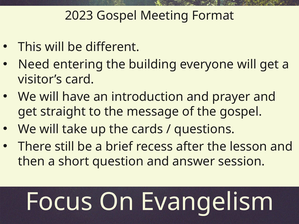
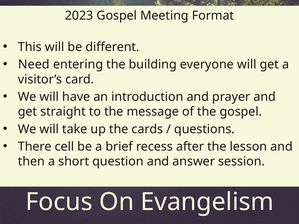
still: still -> cell (64, 147)
